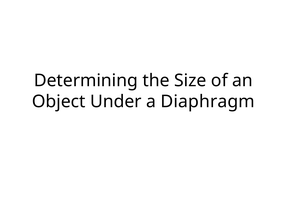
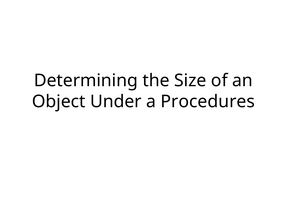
Diaphragm: Diaphragm -> Procedures (208, 102)
